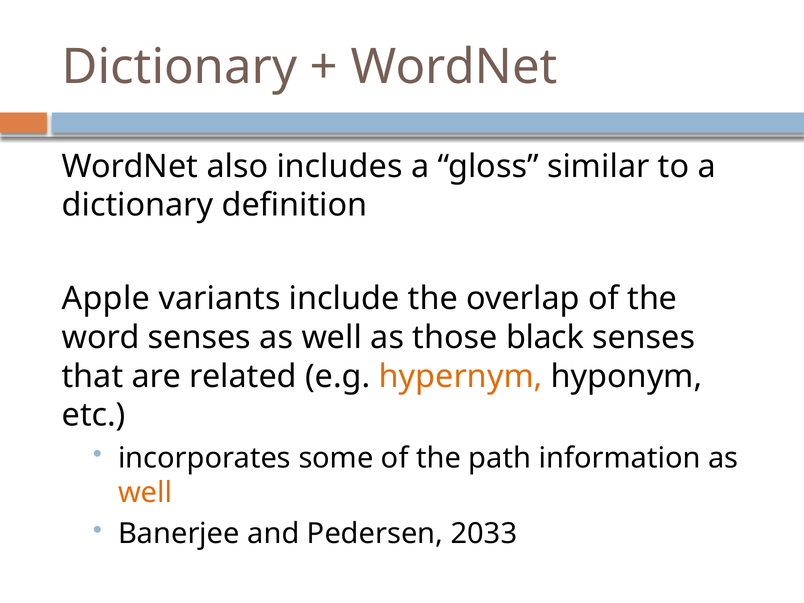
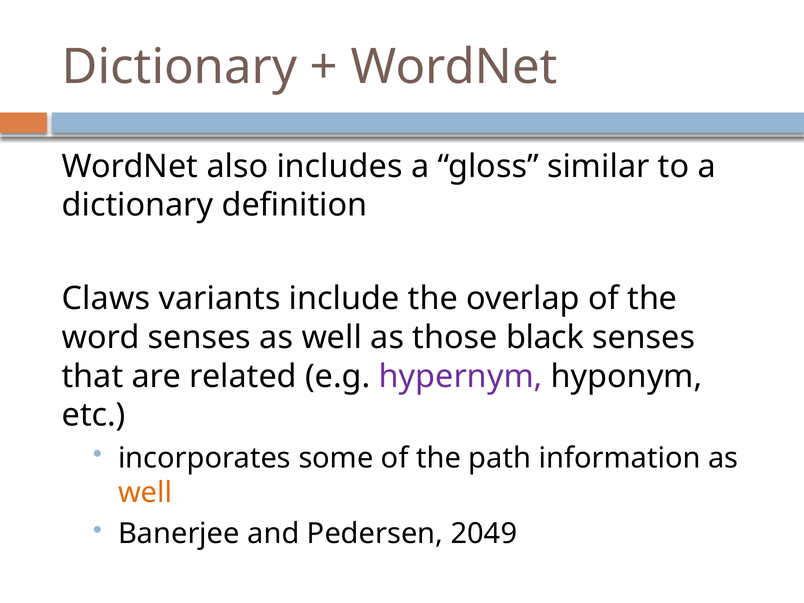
Apple: Apple -> Claws (106, 299)
hypernym colour: orange -> purple (461, 376)
2033: 2033 -> 2049 (484, 534)
